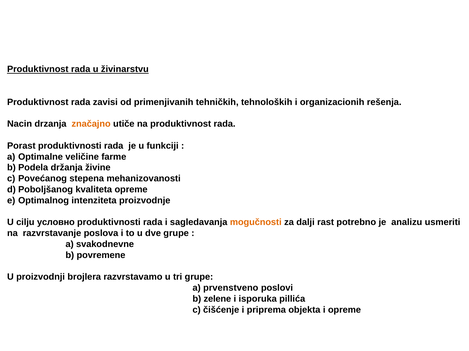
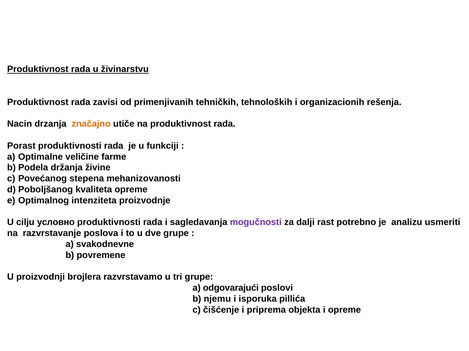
mogučnosti colour: orange -> purple (256, 223)
prvenstveno: prvenstveno -> odgovarajući (231, 288)
zelene: zelene -> njemu (217, 299)
